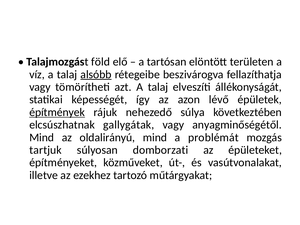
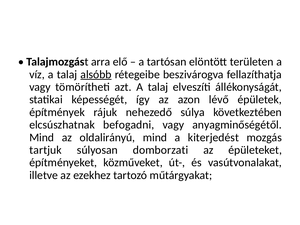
föld: föld -> arra (101, 62)
építmények underline: present -> none (57, 112)
gallygátak: gallygátak -> befogadni (129, 125)
problémát: problémát -> kiterjedést (213, 137)
